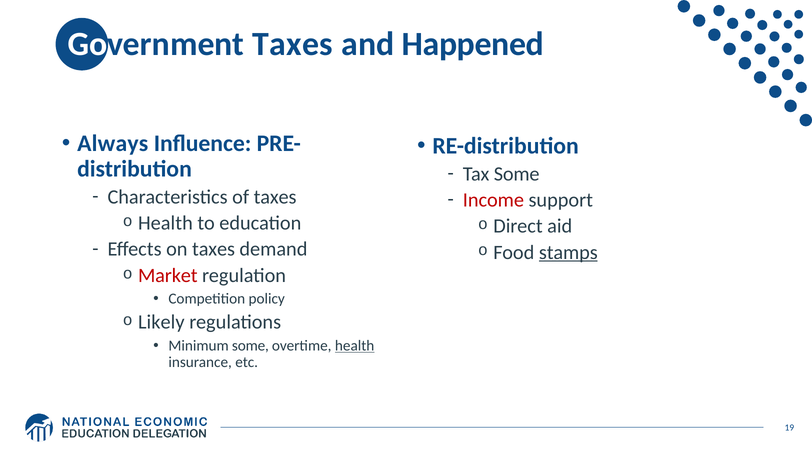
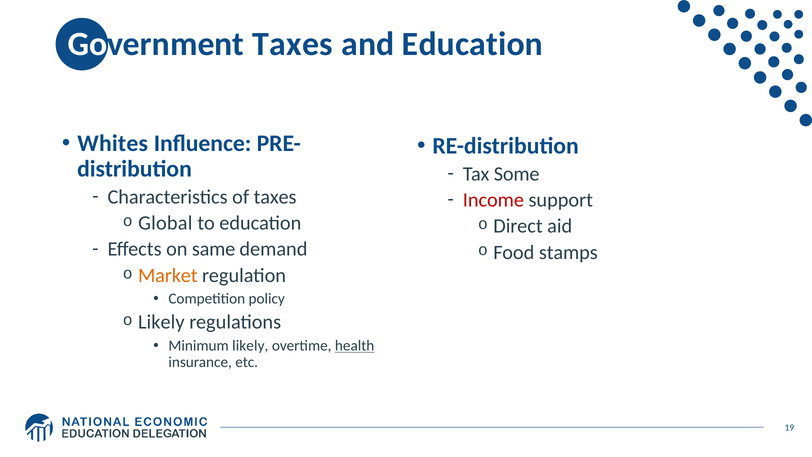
and Happened: Happened -> Education (473, 44)
Always: Always -> Whites (113, 143)
Health: Health -> Global (165, 223)
on taxes: taxes -> same (214, 249)
stamps underline: present -> none (568, 252)
Market colour: red -> orange (168, 275)
Minimum some: some -> likely (250, 346)
